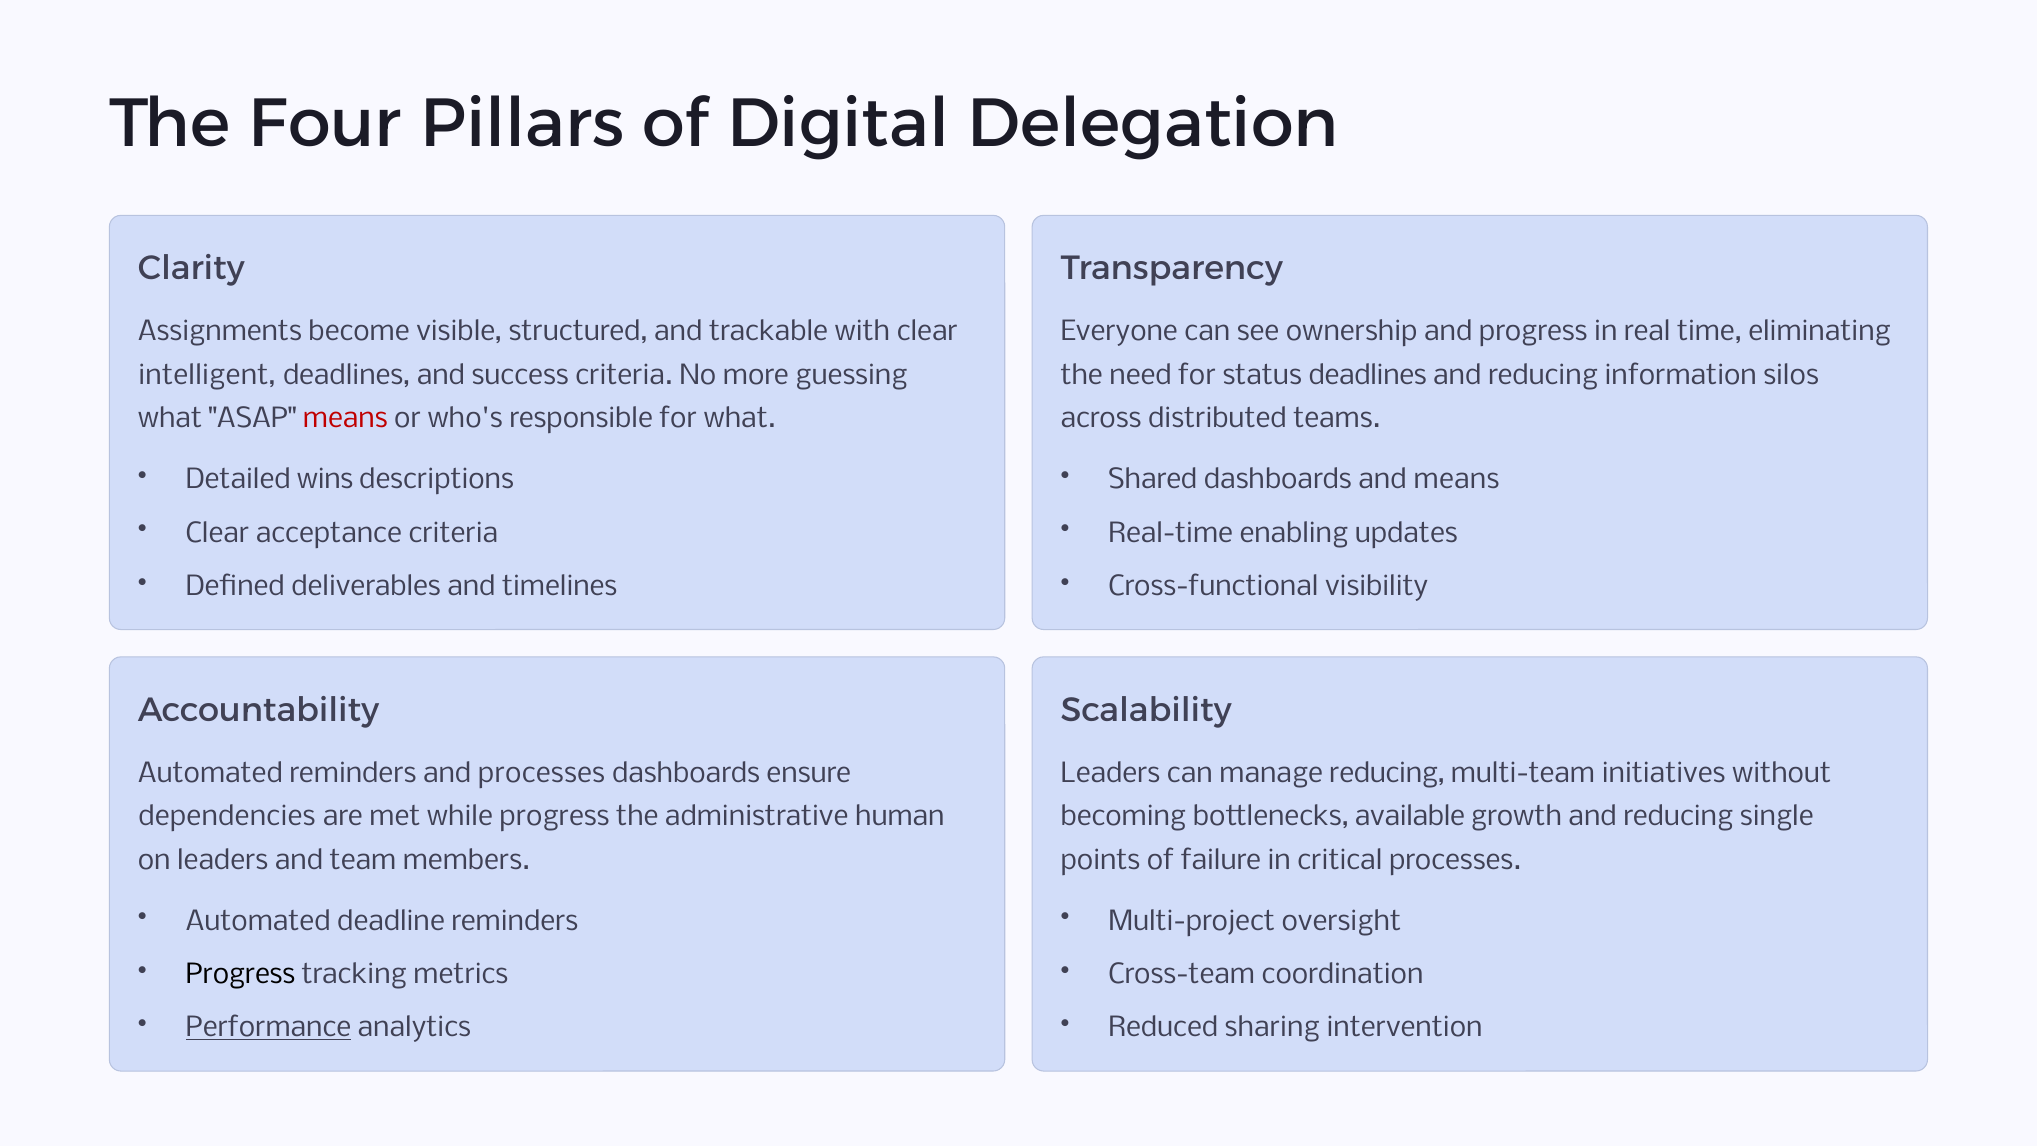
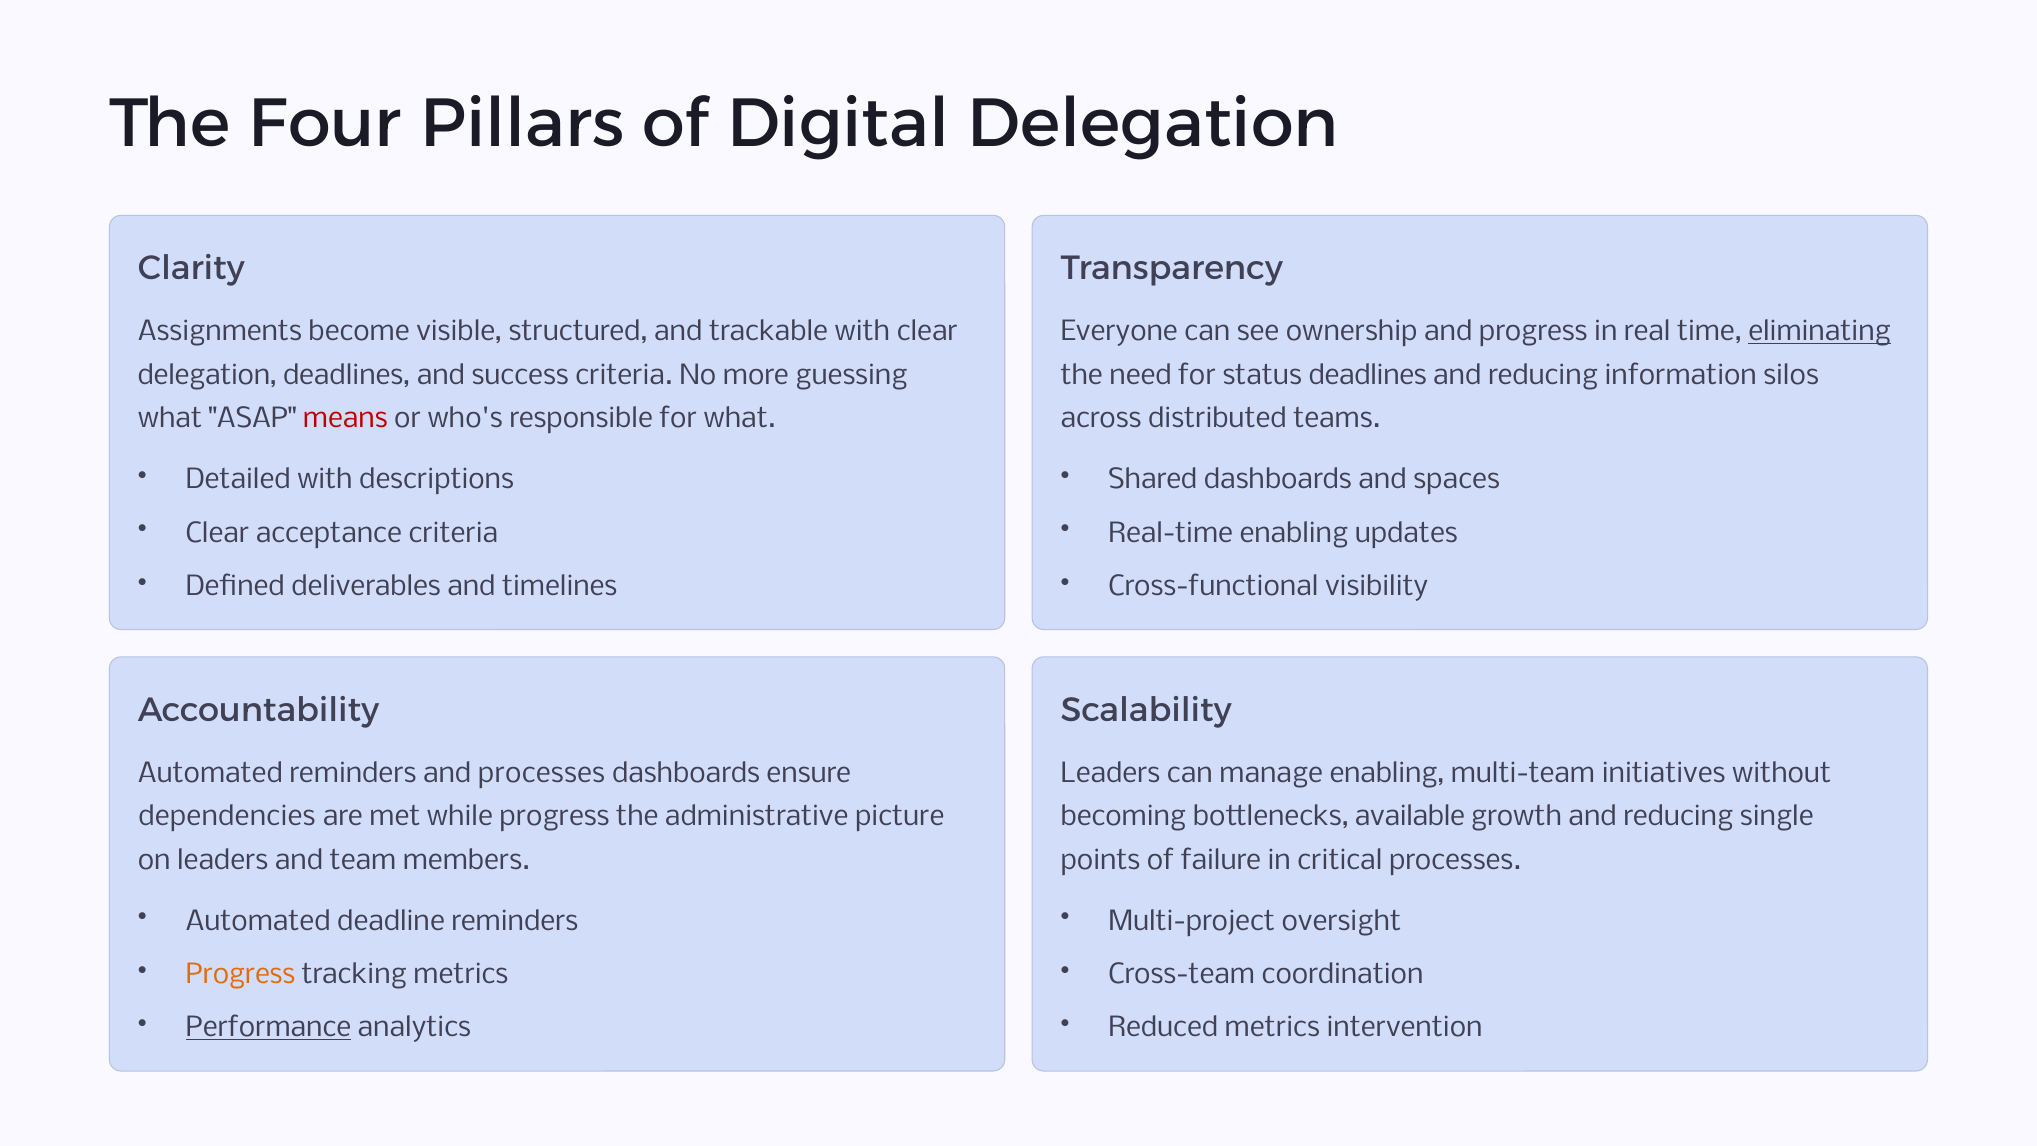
eliminating underline: none -> present (1820, 332)
intelligent: intelligent -> delegation (207, 375)
Detailed wins: wins -> with (325, 480)
and means: means -> spaces (1457, 480)
manage reducing: reducing -> enabling (1387, 774)
human: human -> picture (900, 817)
Progress colour: black -> orange (240, 975)
Reduced sharing: sharing -> metrics (1272, 1028)
